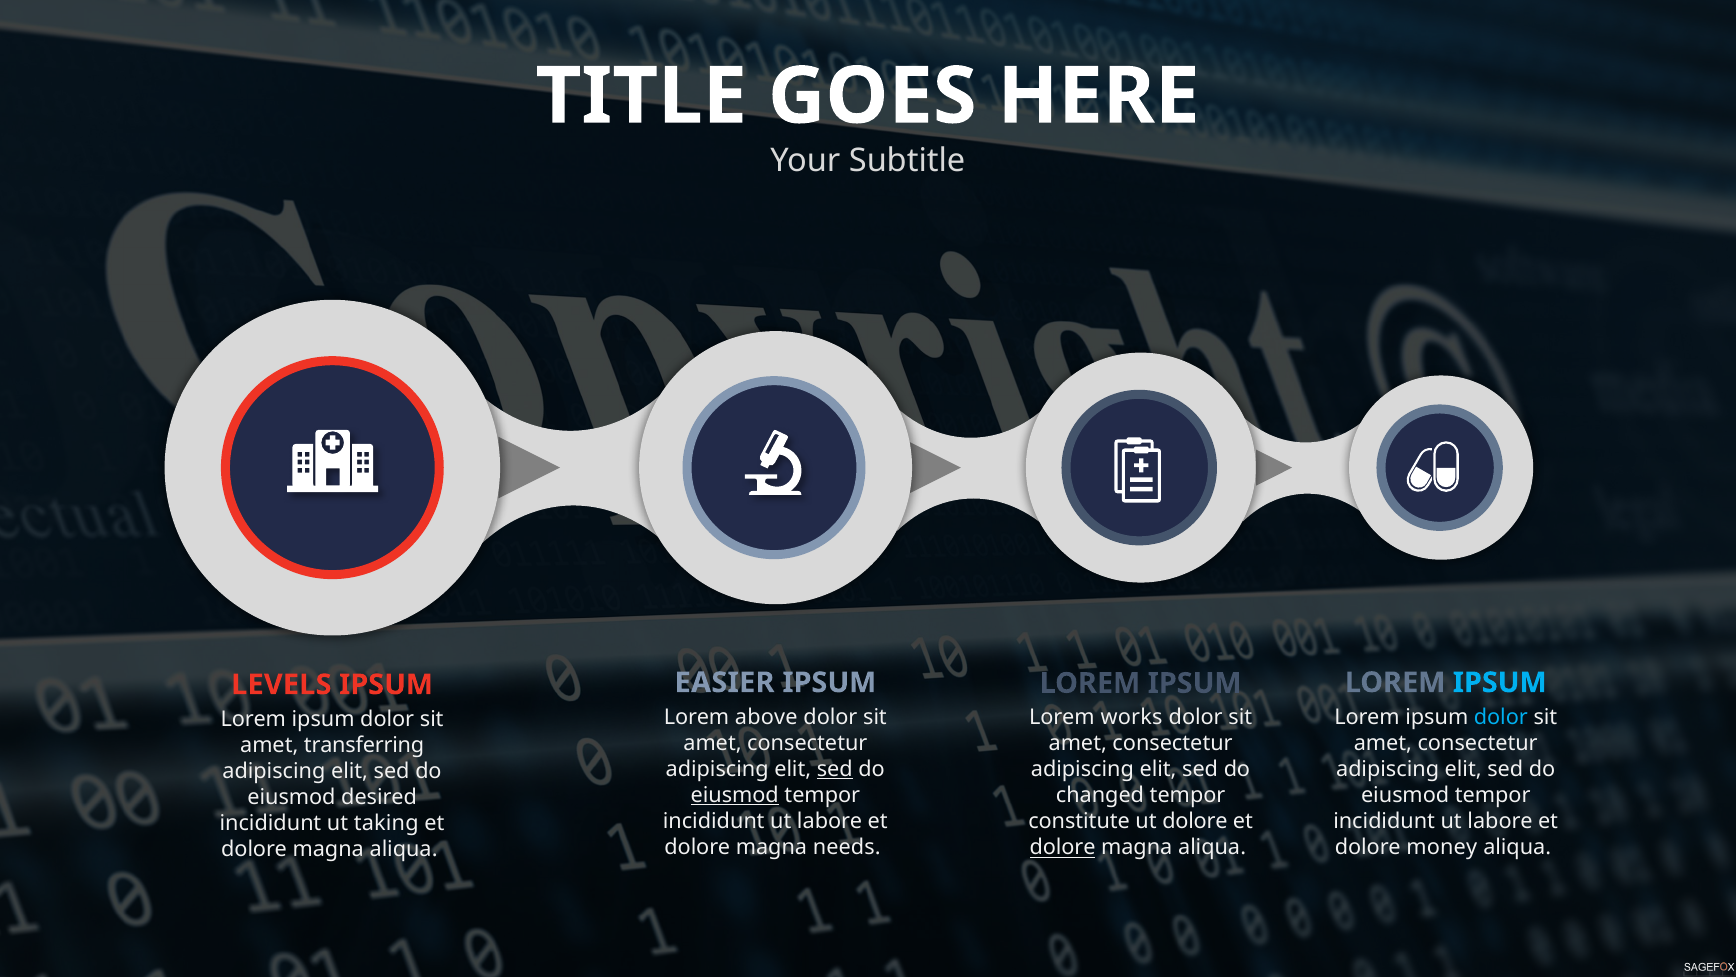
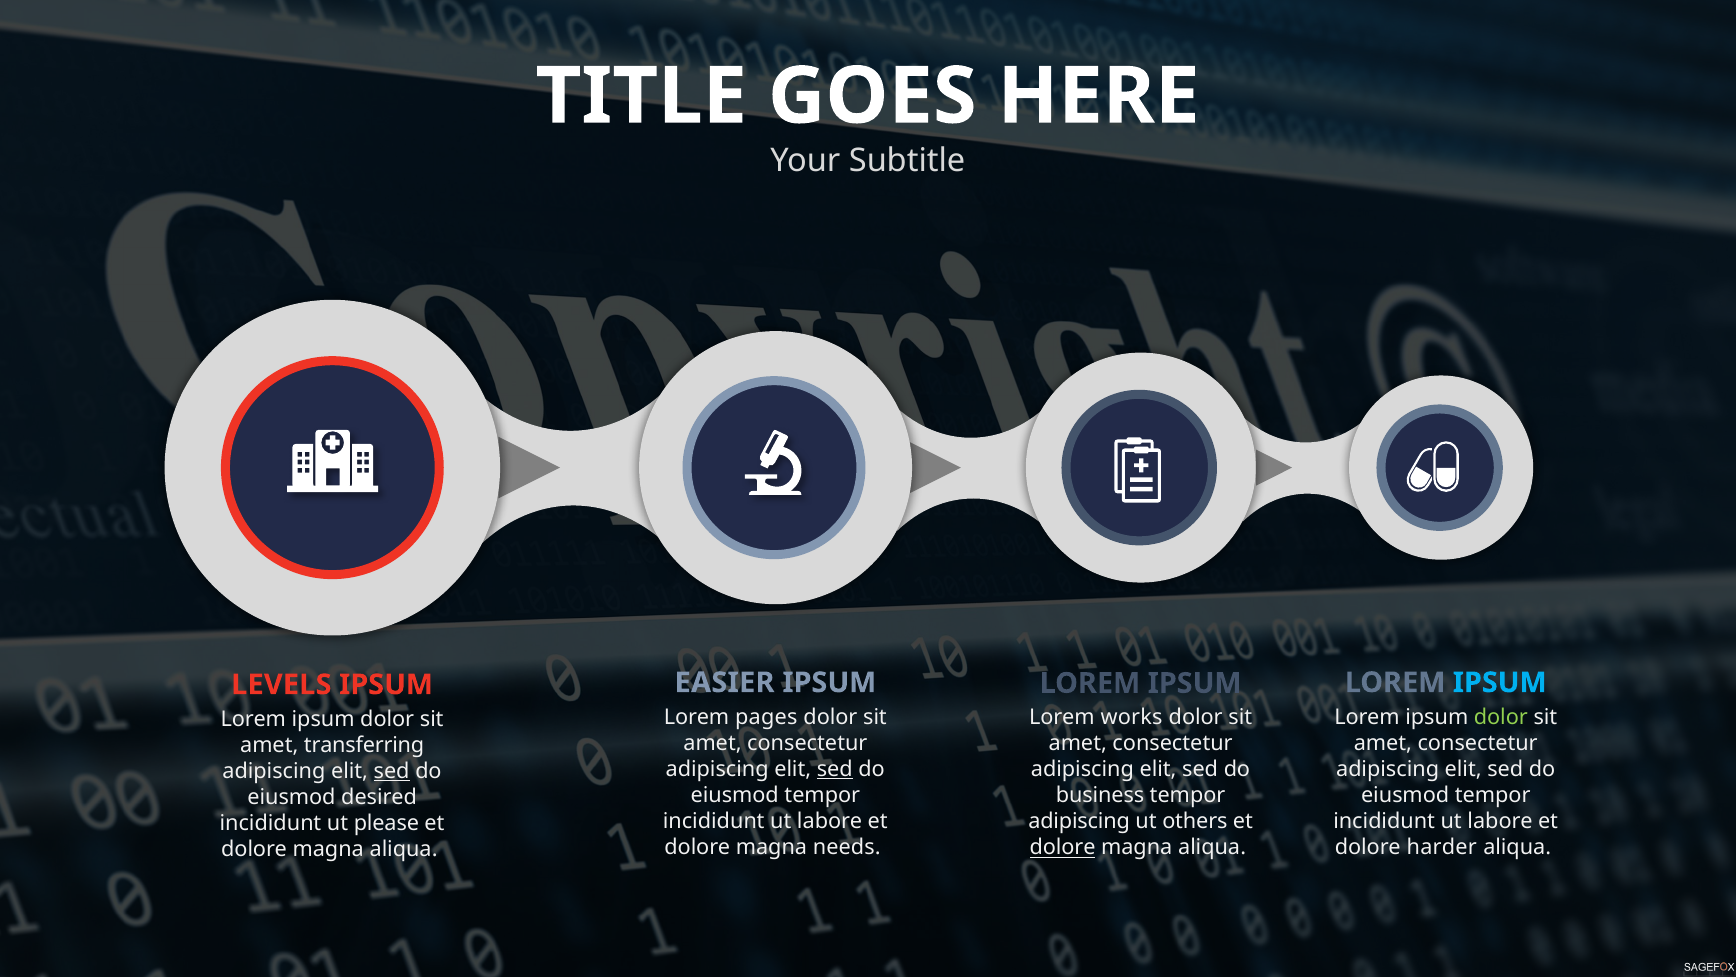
above: above -> pages (766, 716)
dolor colour: light blue -> light green (1501, 716)
sed underline: none -> present (392, 771)
eiusmod underline: present -> none (735, 795)
changed: changed -> business (1100, 795)
constitute: constitute -> adipiscing (1079, 821)
ut dolore: dolore -> others (1195, 821)
taking: taking -> please (386, 823)
money: money -> harder (1442, 847)
